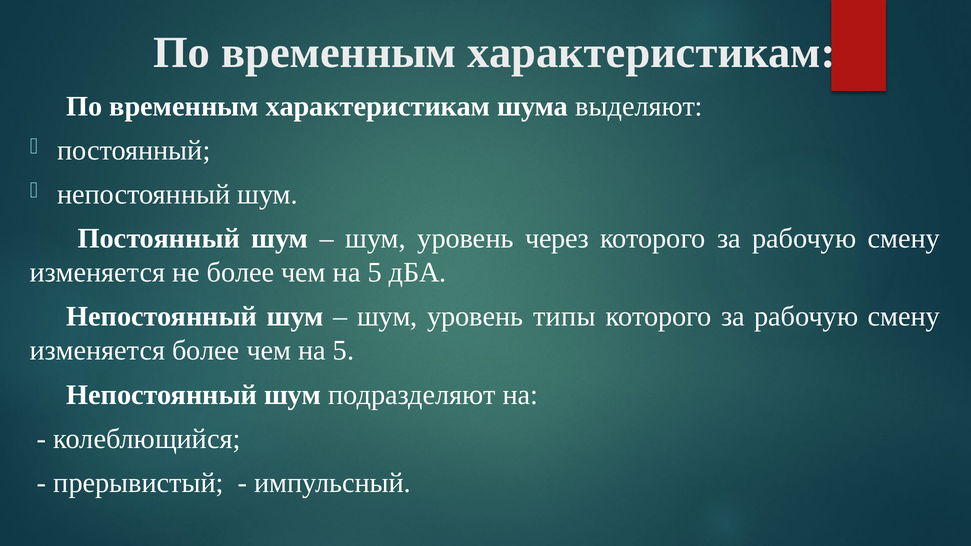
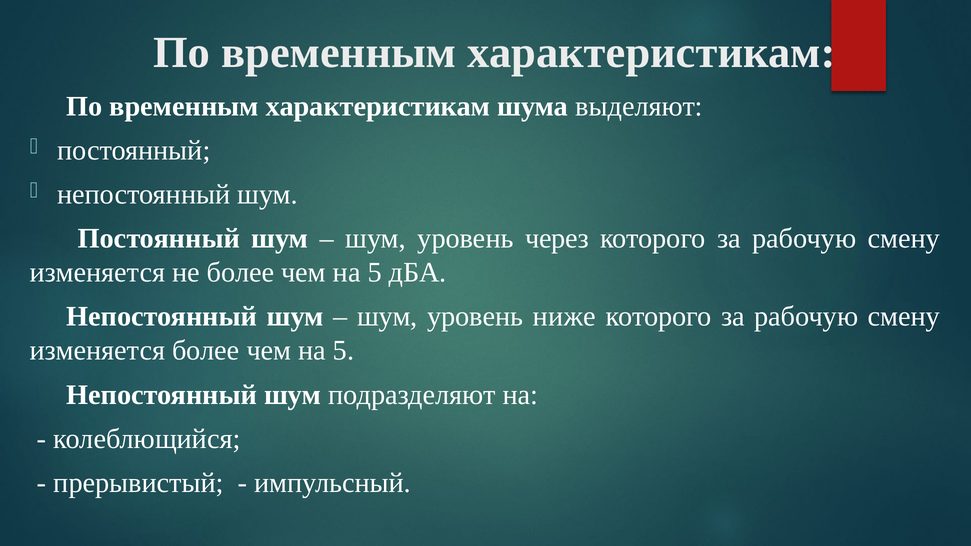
типы: типы -> ниже (564, 317)
